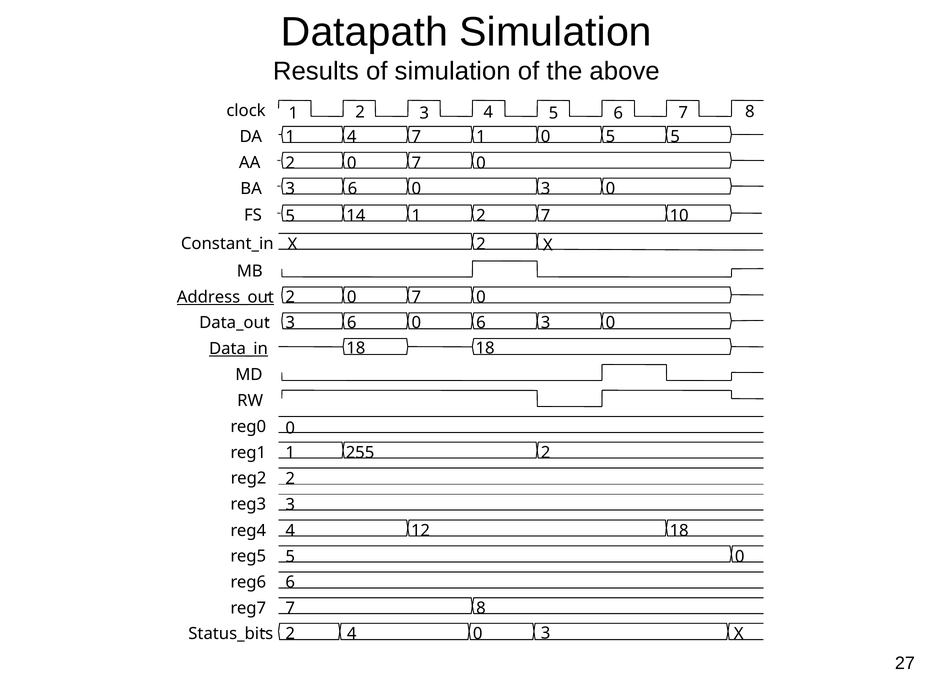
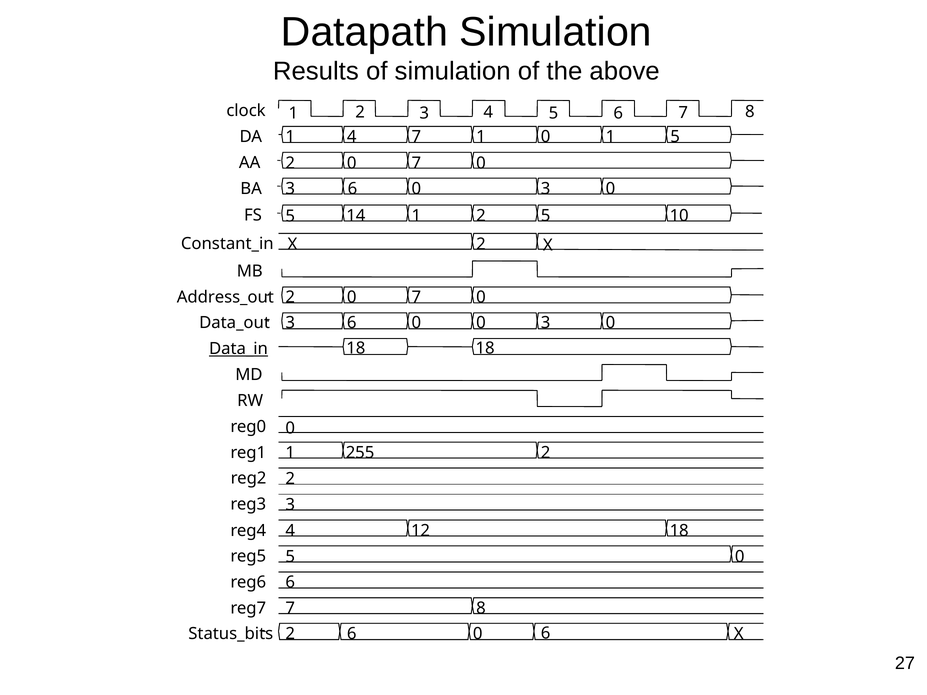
0 5: 5 -> 1 (610, 137)
2 7: 7 -> 5 (546, 216)
Address_out underline: present -> none (225, 297)
6 0 6: 6 -> 0 (481, 323)
2 4: 4 -> 6 (352, 634)
3: 3 -> 6 (546, 634)
